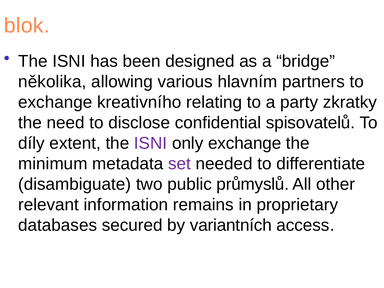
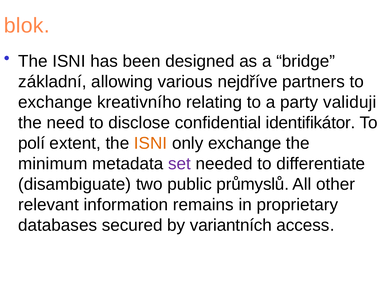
několika: několika -> základní (52, 82)
hlavním: hlavním -> nejdříve (248, 82)
zkratky: zkratky -> validuji (350, 102)
spisovatelů: spisovatelů -> identifikátor (311, 123)
díly: díly -> polí (32, 143)
ISNI colour: purple -> orange (151, 143)
